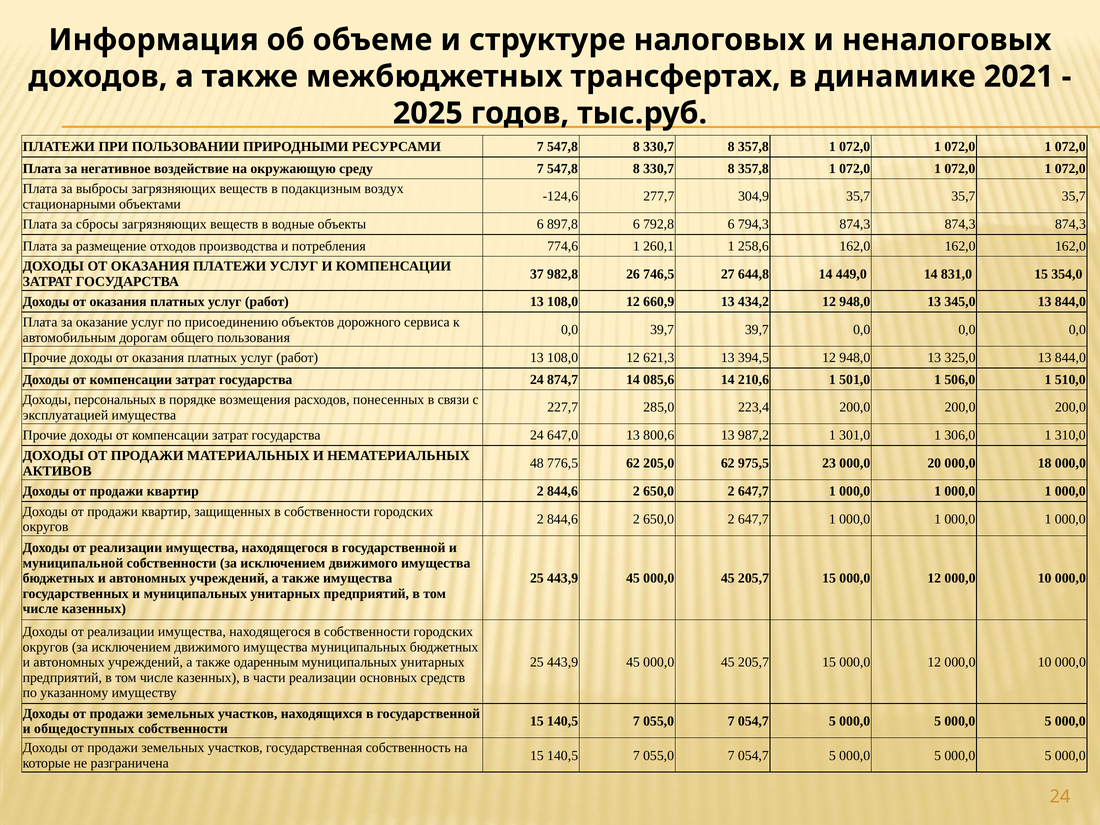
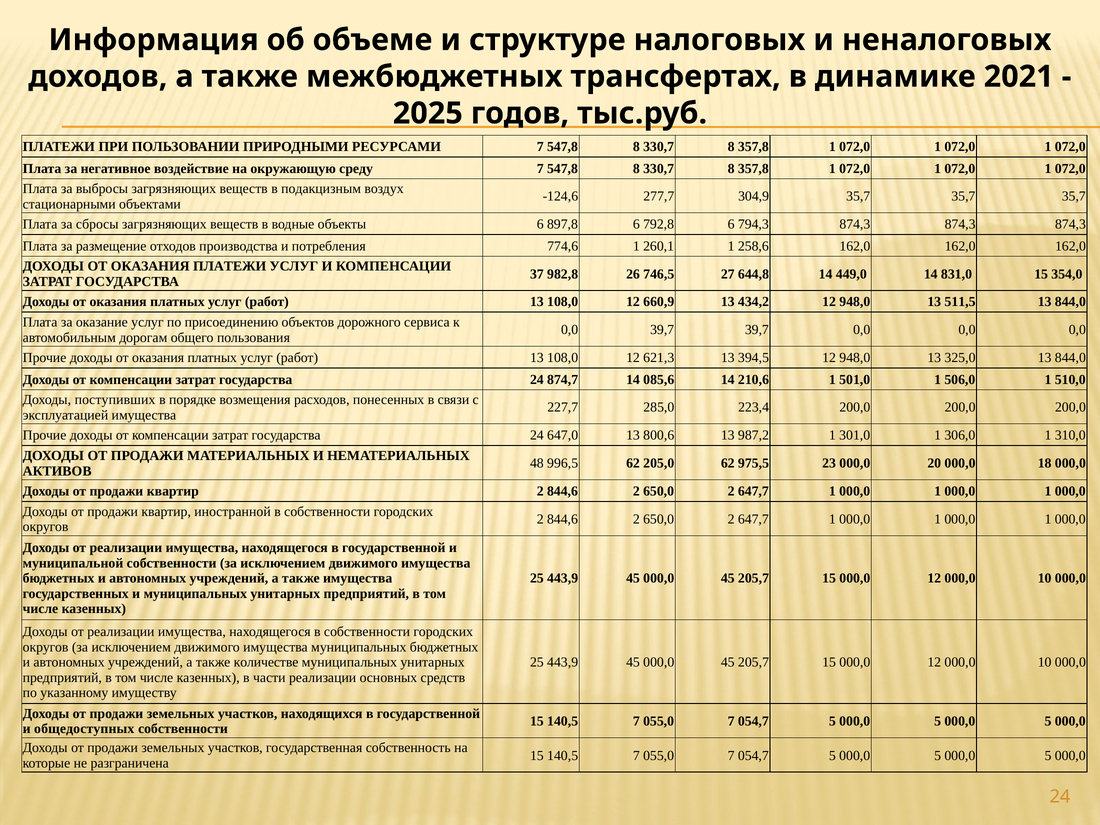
345,0: 345,0 -> 511,5 (960, 302)
персональных: персональных -> поступивших (115, 400)
776,5: 776,5 -> 996,5 (563, 463)
защищенных: защищенных -> иностранной (233, 512)
одаренным: одаренным -> количестве (266, 662)
